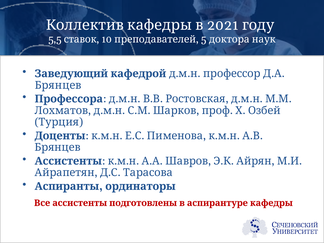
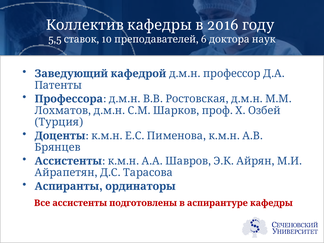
2021: 2021 -> 2016 (223, 25)
5: 5 -> 6 (204, 39)
Брянцев: Брянцев -> Патенты (58, 85)
